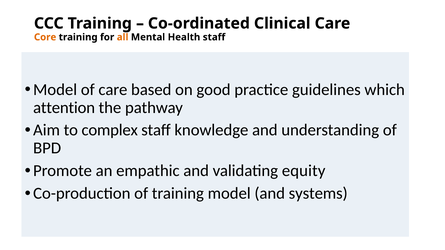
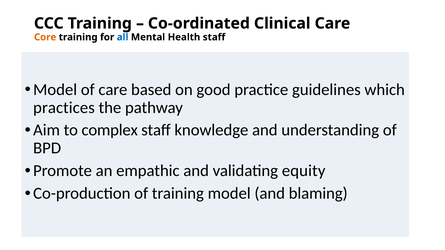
all colour: orange -> blue (123, 37)
attention: attention -> practices (64, 108)
systems: systems -> blaming (318, 194)
